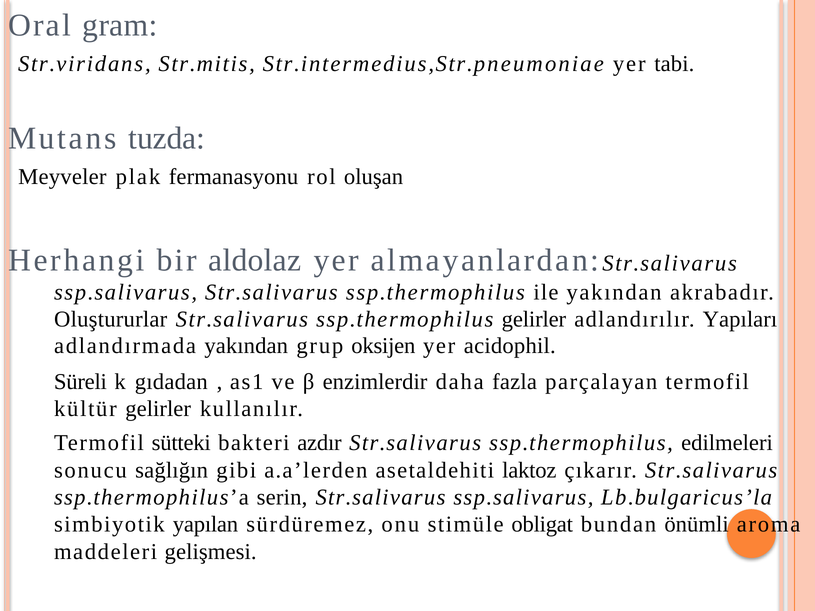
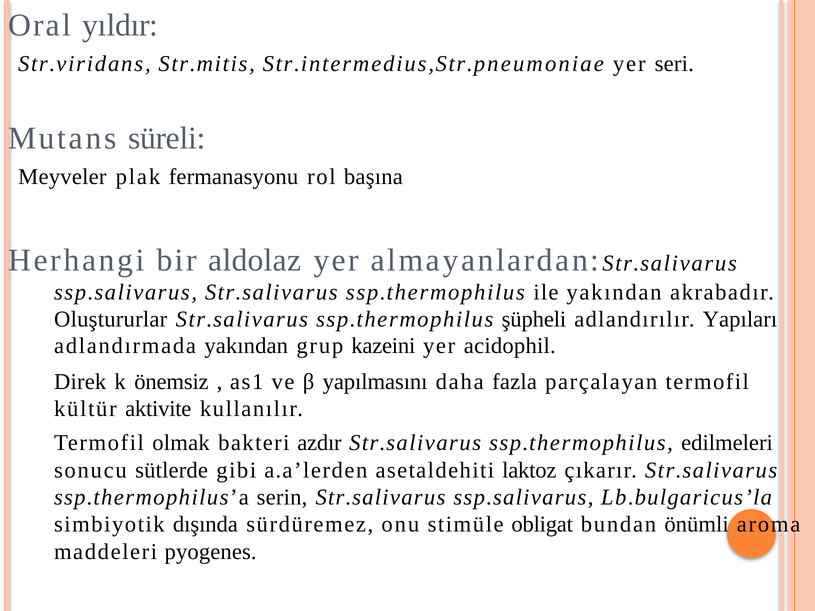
gram: gram -> yıldır (120, 25)
tabi: tabi -> seri (674, 64)
tuzda: tuzda -> süreli (167, 138)
oluşan: oluşan -> başına (373, 177)
ssp.thermophilus gelirler: gelirler -> şüpheli (534, 319)
oksijen: oksijen -> kazeini (383, 346)
Süreli: Süreli -> Direk (80, 382)
gıdadan: gıdadan -> önemsiz (171, 382)
enzimlerdir: enzimlerdir -> yapılmasını (375, 382)
kültür gelirler: gelirler -> aktivite (158, 409)
sütteki: sütteki -> olmak (181, 443)
sağlığın: sağlığın -> sütlerde (172, 470)
yapılan: yapılan -> dışında (205, 525)
gelişmesi: gelişmesi -> pyogenes (211, 552)
